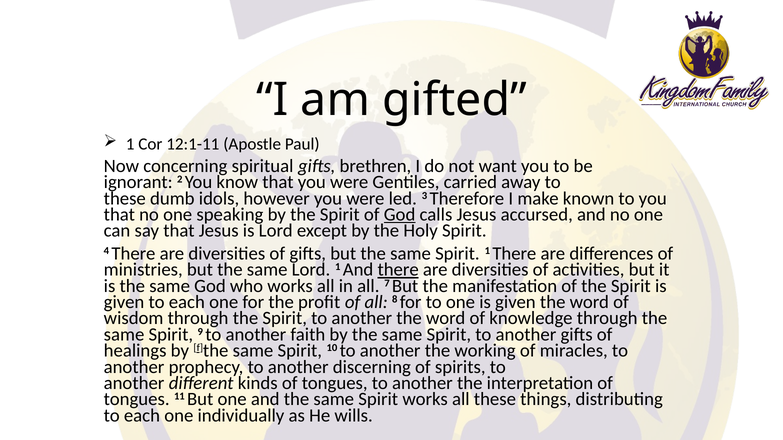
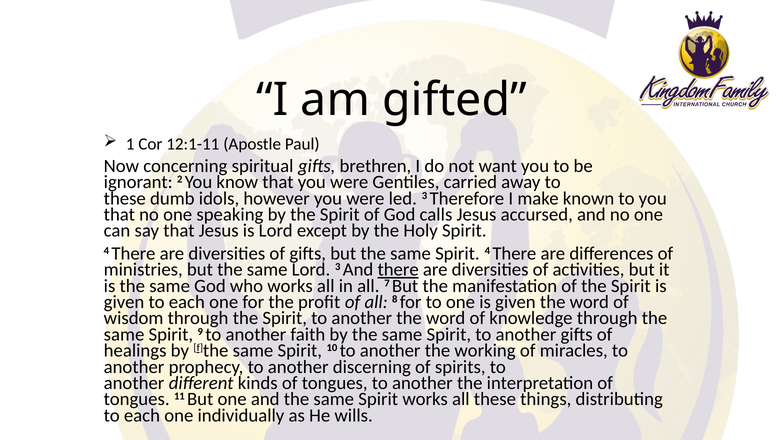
God underline: present -> none (400, 215)
same Spirit 1: 1 -> 4 (487, 251)
Lord 1: 1 -> 3 (338, 267)
